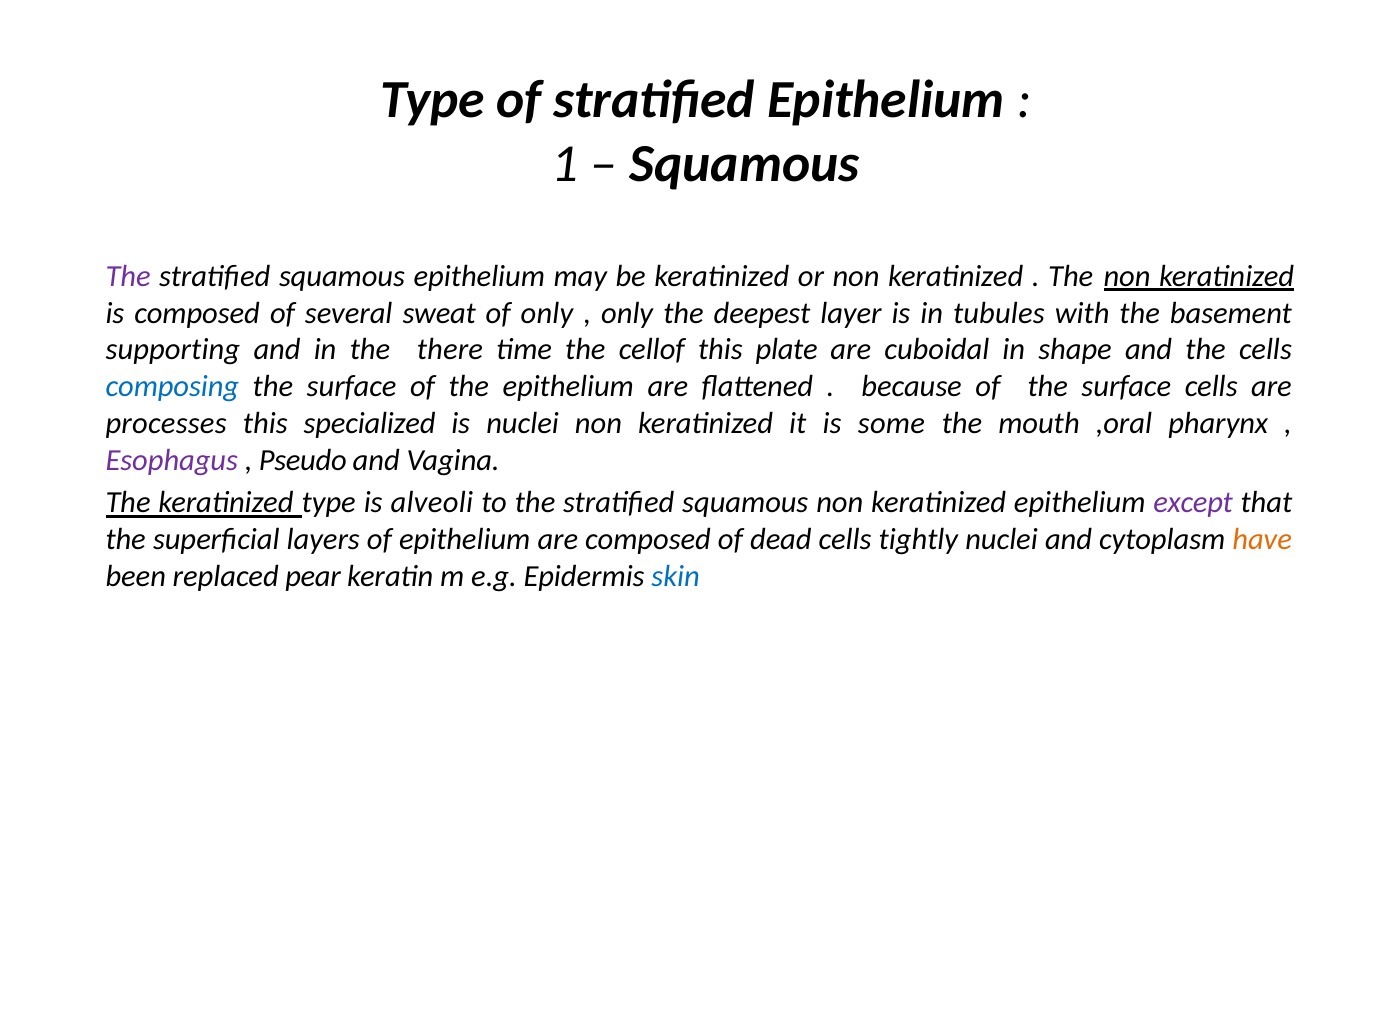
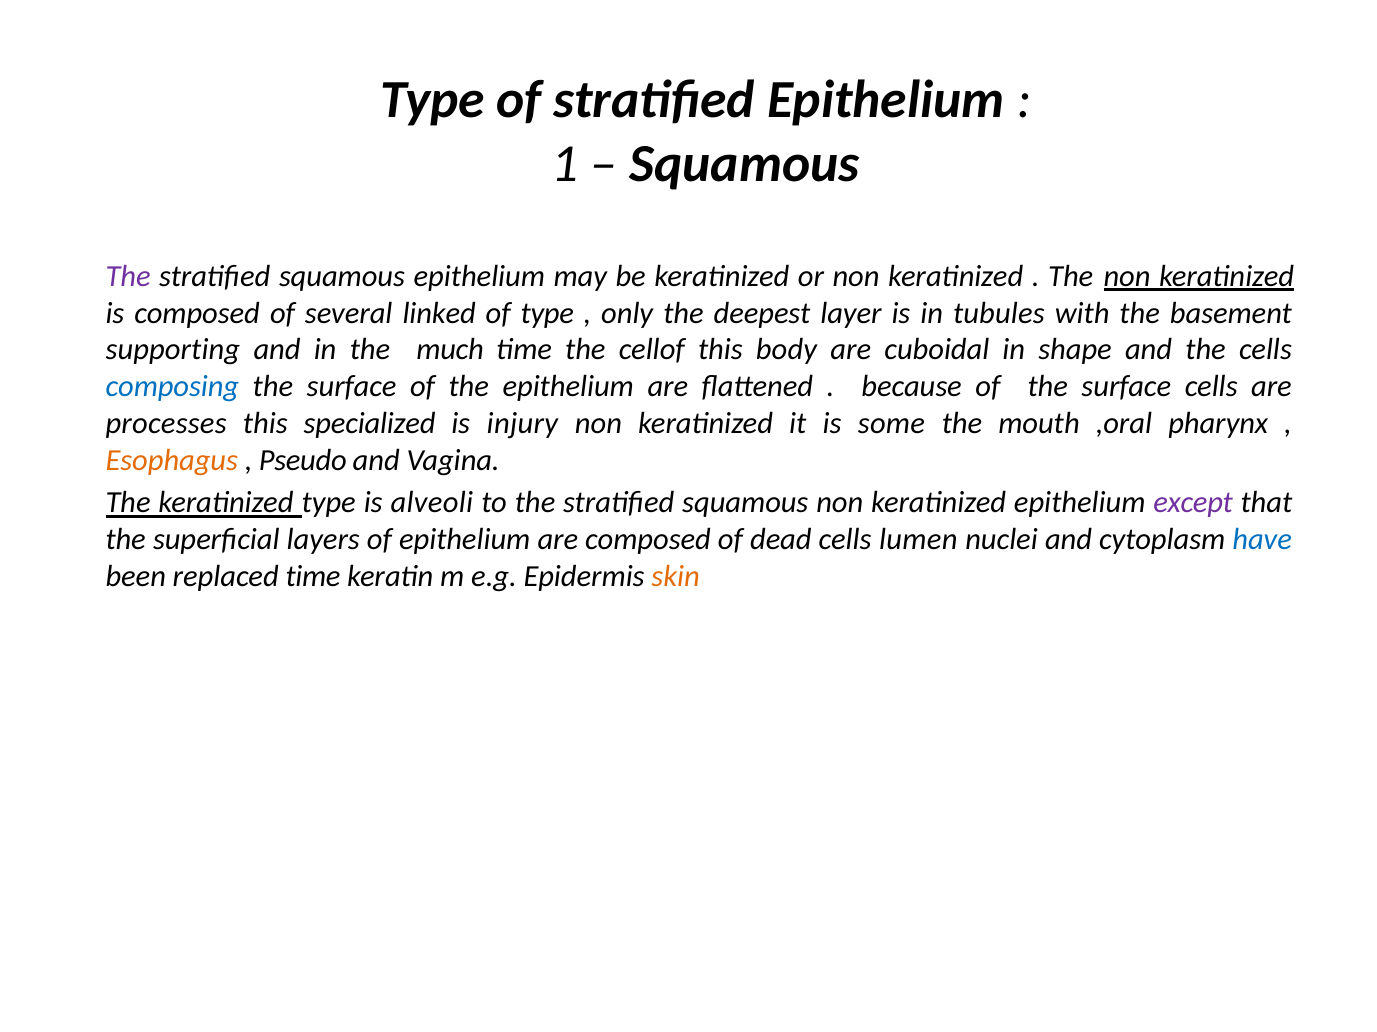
sweat: sweat -> linked (439, 313)
of only: only -> type (547, 313)
there: there -> much (450, 350)
plate: plate -> body (786, 350)
is nuclei: nuclei -> injury (522, 424)
Esophagus colour: purple -> orange (172, 460)
tightly: tightly -> lumen (918, 540)
have colour: orange -> blue (1262, 540)
replaced pear: pear -> time (313, 576)
skin colour: blue -> orange (676, 576)
